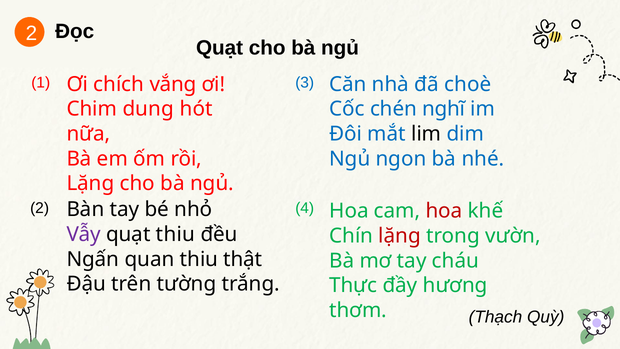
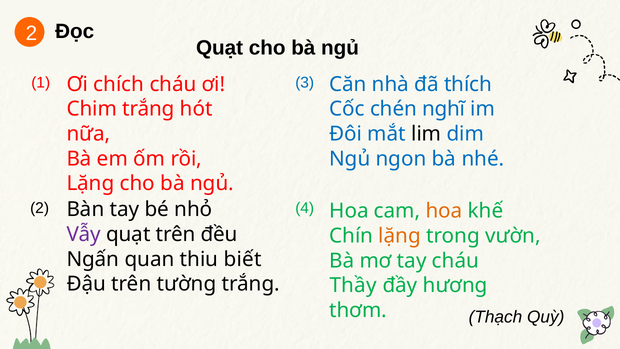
chích vắng: vắng -> cháu (173, 84)
choè: choè -> thích (468, 84)
Chim dung: dung -> trắng (149, 109)
hoa colour: red -> orange (444, 211)
quạt thiu: thiu -> trên (176, 234)
lặng colour: red -> orange (400, 236)
thật: thật -> biết (243, 259)
Thực: Thực -> Thầy (353, 285)
